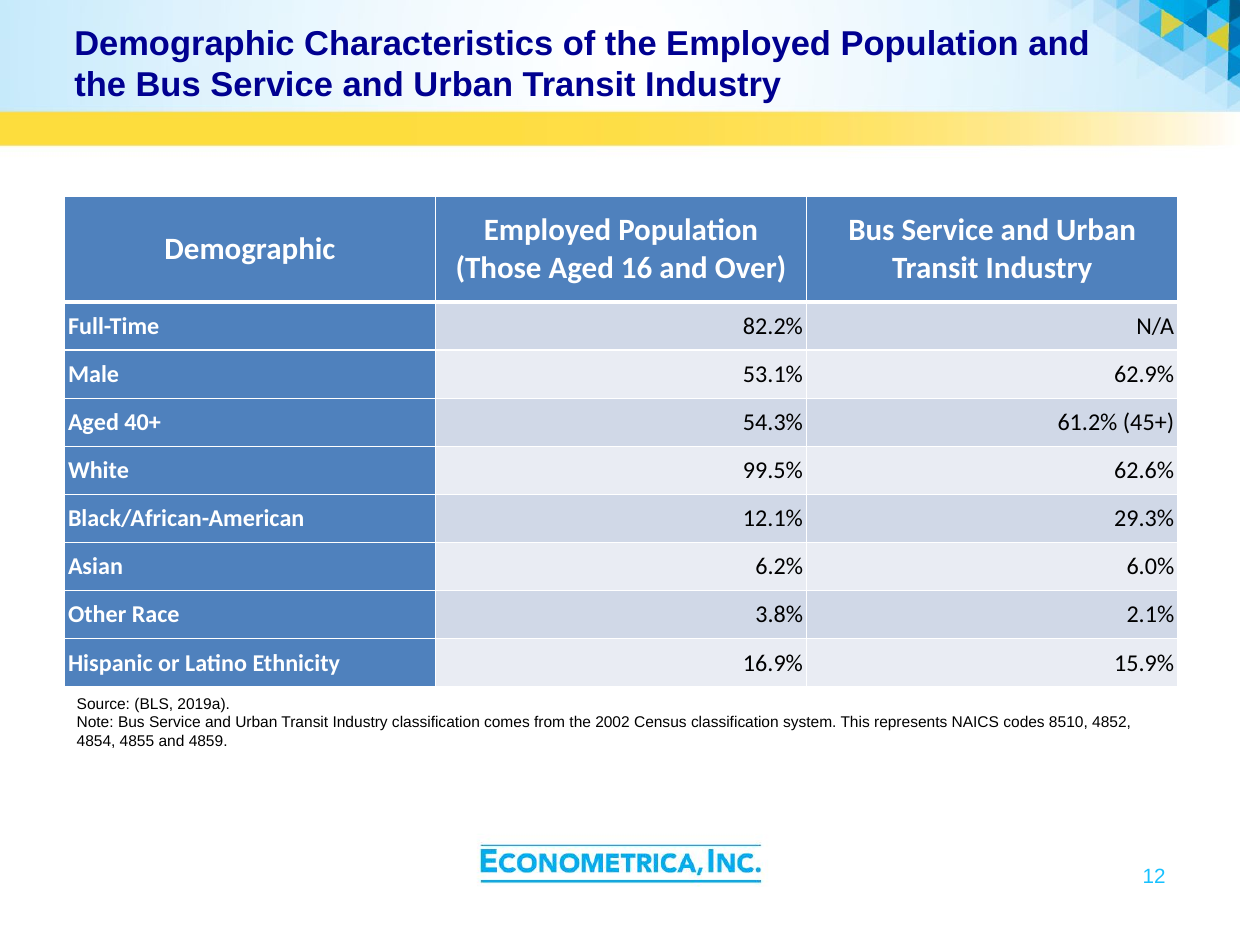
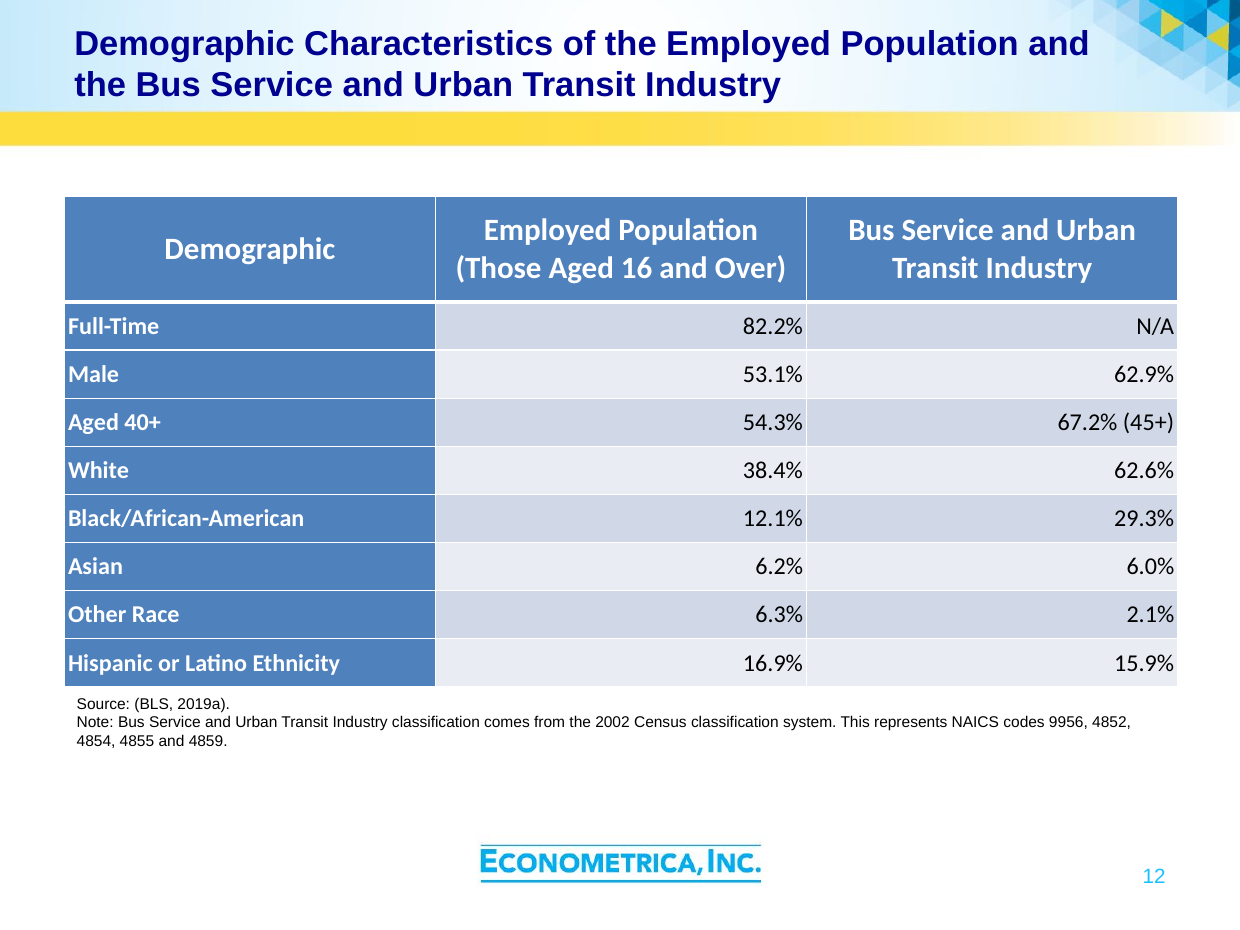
61.2%: 61.2% -> 67.2% (1087, 423)
99.5%: 99.5% -> 38.4% (773, 471)
3.8%: 3.8% -> 6.3% (779, 615)
8510: 8510 -> 9956 (1068, 723)
